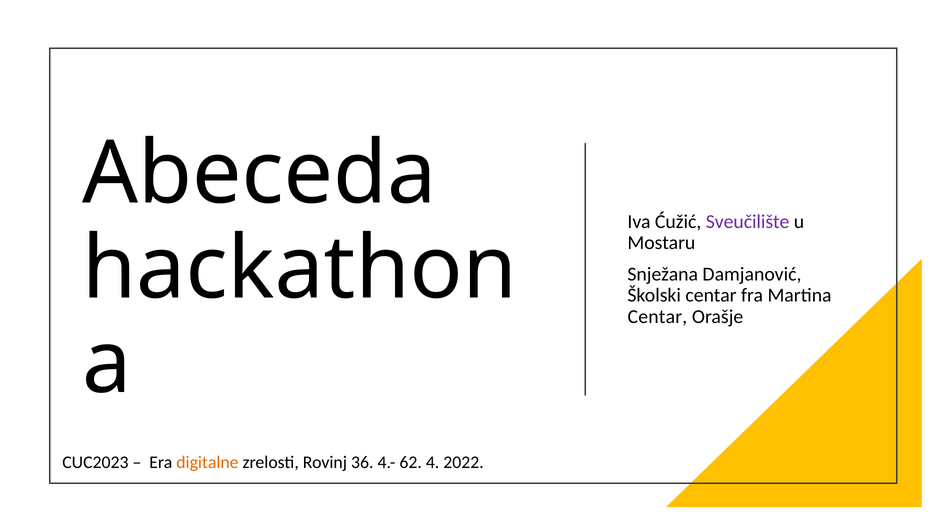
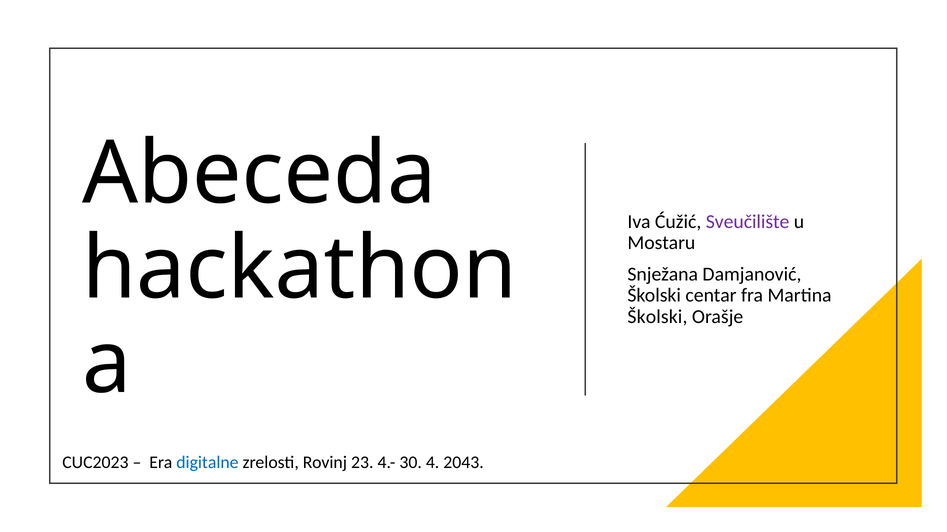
Centar: Centar -> Školski (657, 317)
digitalne colour: orange -> blue (207, 463)
36: 36 -> 23 (362, 463)
62: 62 -> 30 (411, 463)
2022: 2022 -> 2043 (464, 463)
